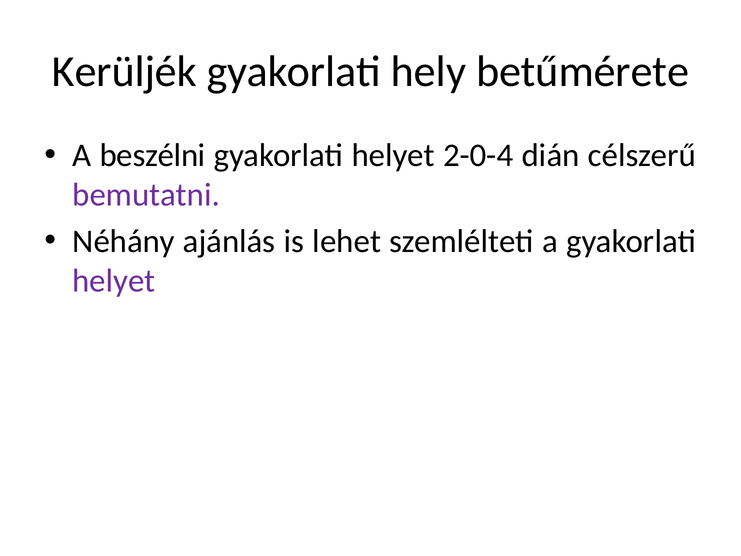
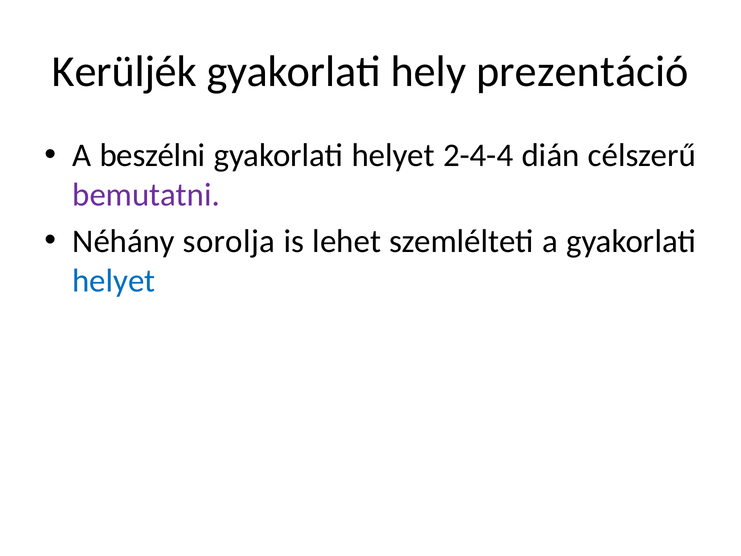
betűmérete: betűmérete -> prezentáció (582, 72)
2-0-4: 2-0-4 -> 2-4-4 (478, 155)
ajánlás: ajánlás -> sorolja (229, 241)
helyet colour: purple -> blue (114, 281)
